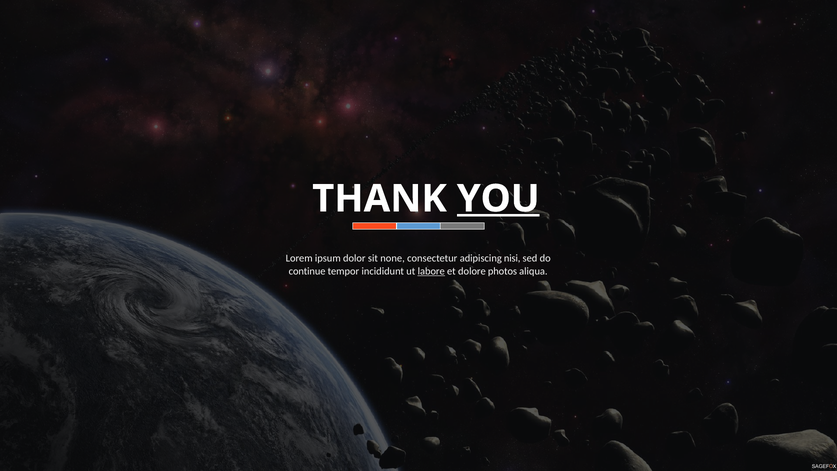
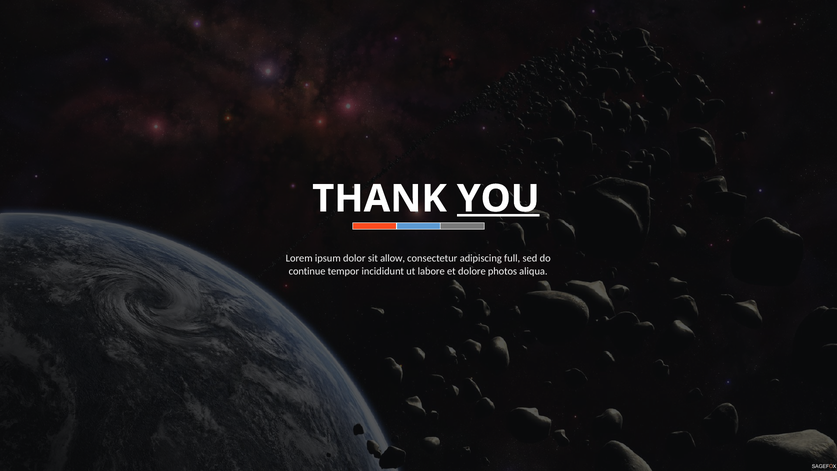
none: none -> allow (393, 258)
nisi: nisi -> full (512, 258)
labore underline: present -> none (431, 271)
